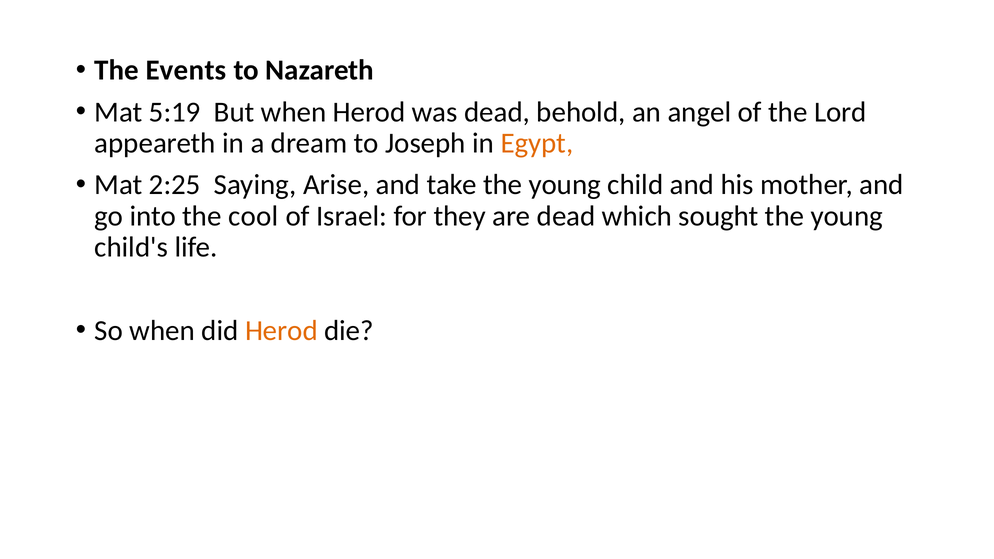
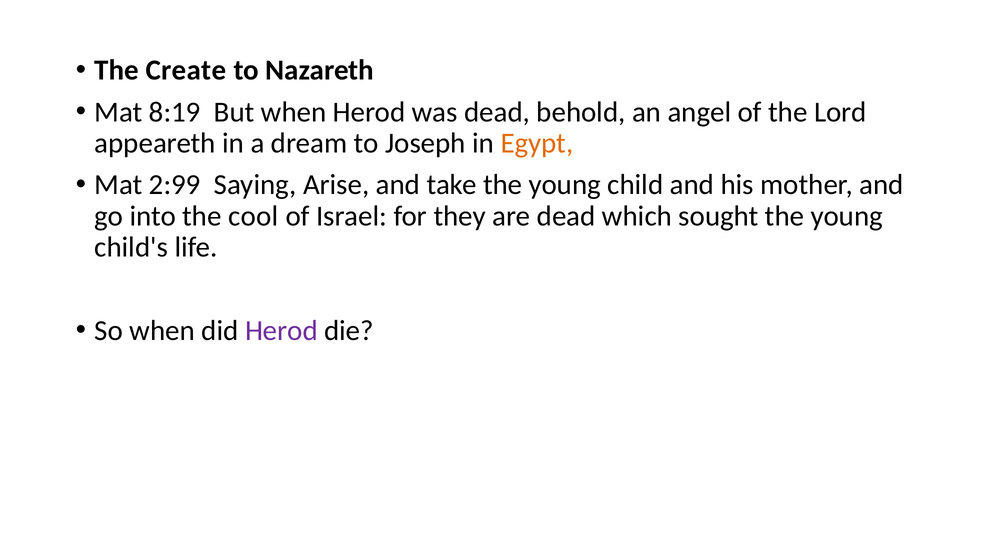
Events: Events -> Create (186, 70)
5:19: 5:19 -> 8:19 (175, 112)
2:25: 2:25 -> 2:99 (175, 185)
Herod colour: orange -> purple (281, 331)
